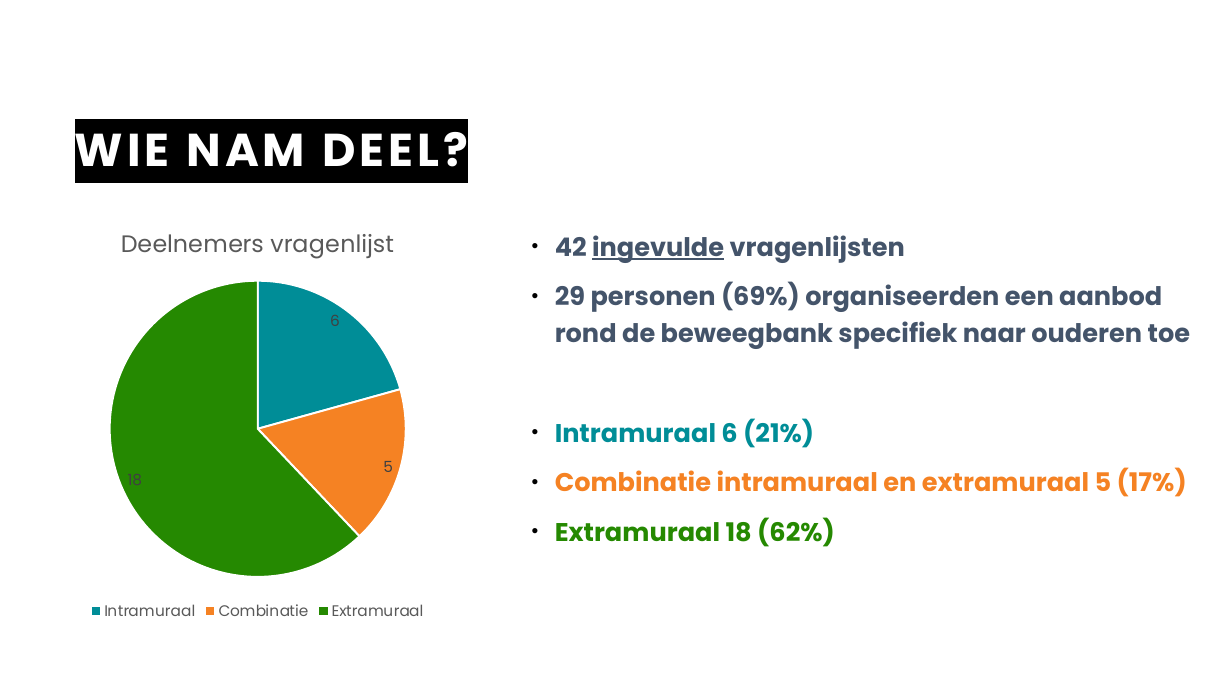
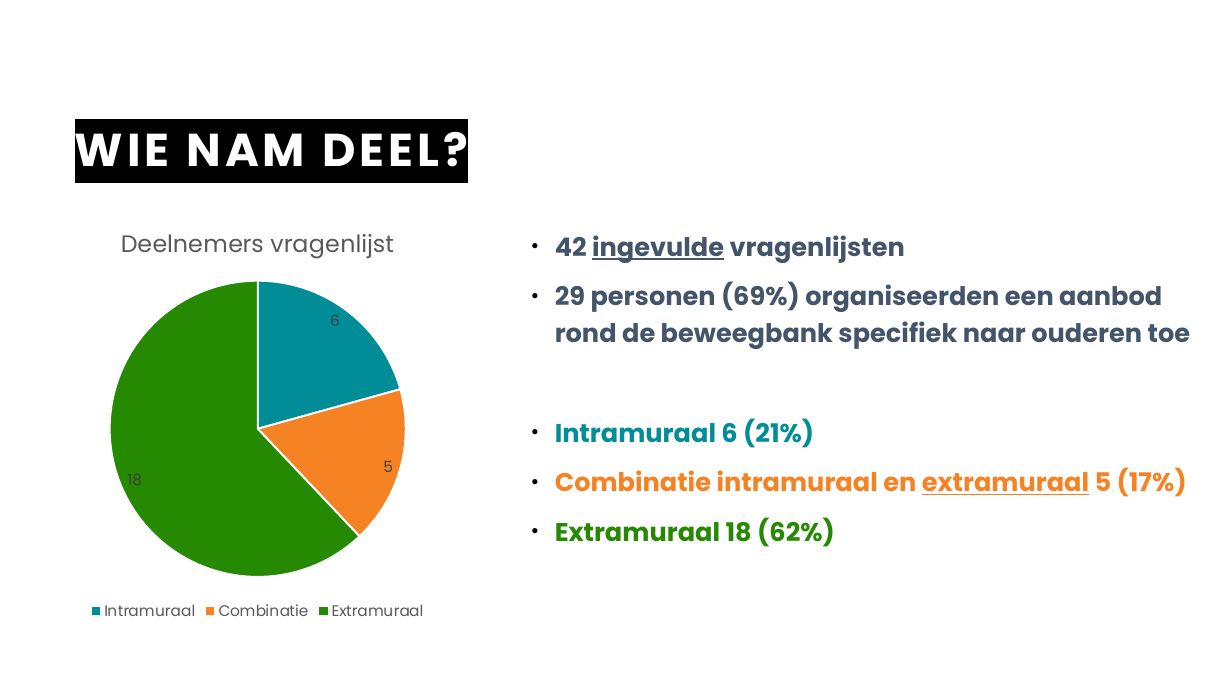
extramuraal underline: none -> present (1005, 483)
